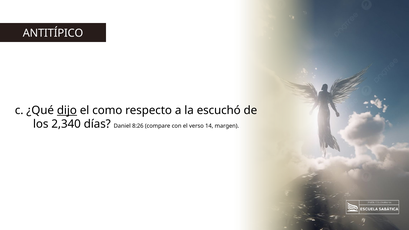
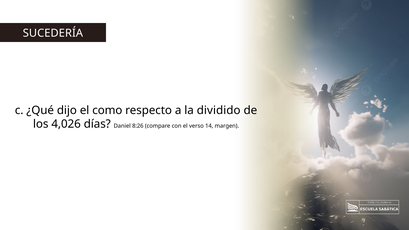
ANTITÍPICO: ANTITÍPICO -> SUCEDERÍA (53, 33)
dijo underline: present -> none (67, 110)
escuchó: escuchó -> dividido (219, 110)
2,340: 2,340 -> 4,026 (66, 124)
